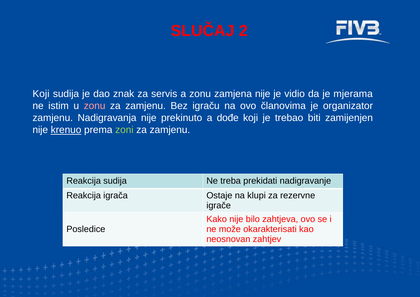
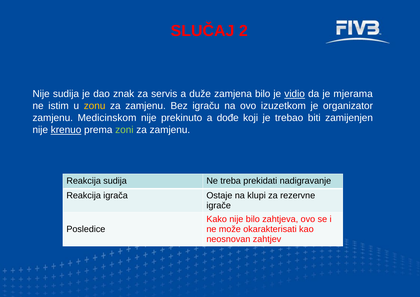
Koji: Koji -> Nije (41, 94)
a zonu: zonu -> duže (200, 94)
zamjena nije: nije -> bilo (263, 94)
vidio underline: none -> present (295, 94)
zonu colour: pink -> yellow (95, 106)
članovima: članovima -> izuzetkom (283, 106)
Nadigravanja: Nadigravanja -> Medicinskom (107, 118)
